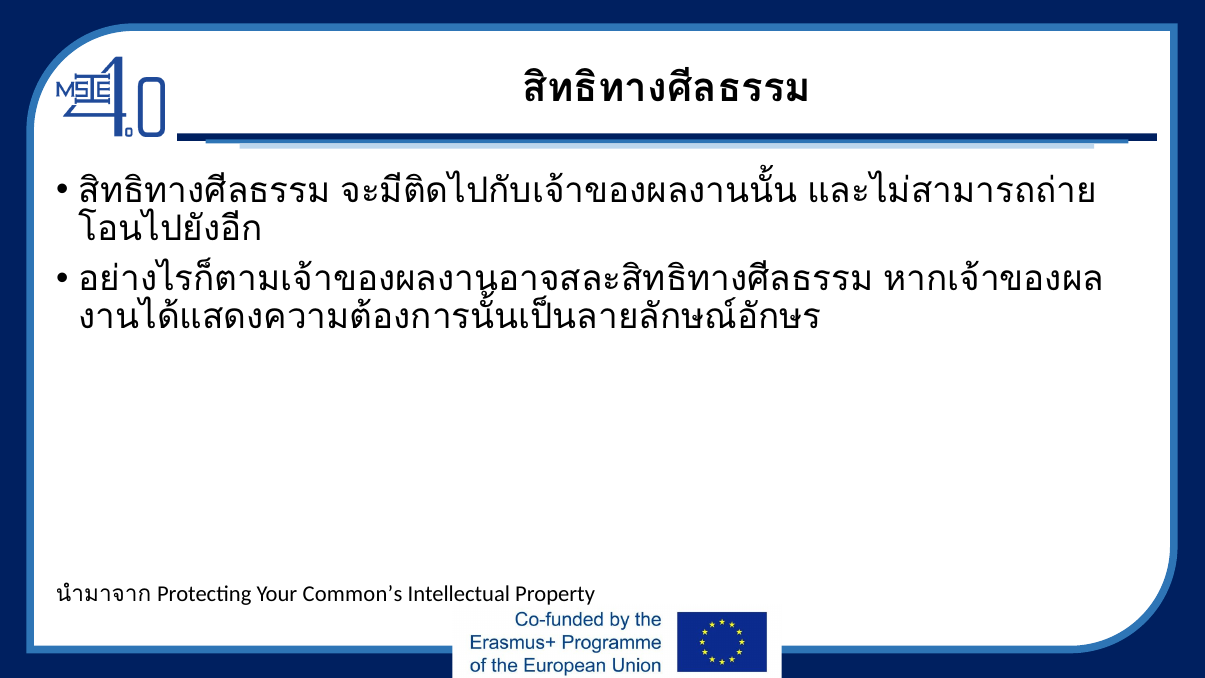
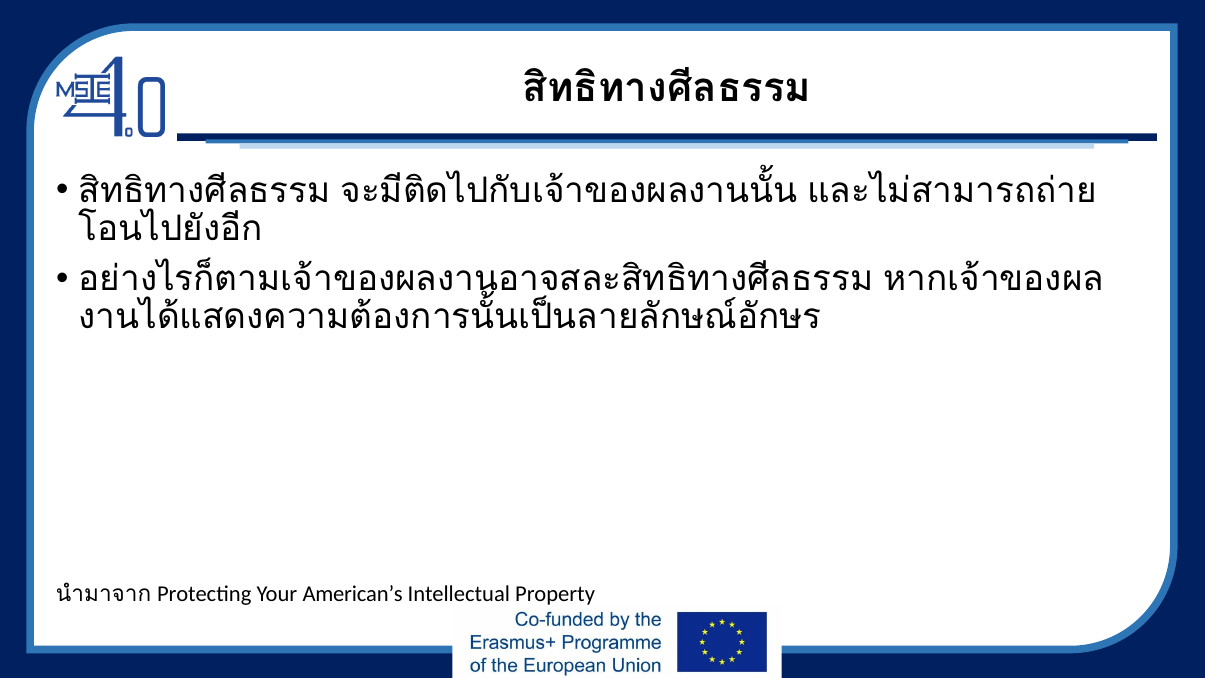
Common’s: Common’s -> American’s (353, 594)
